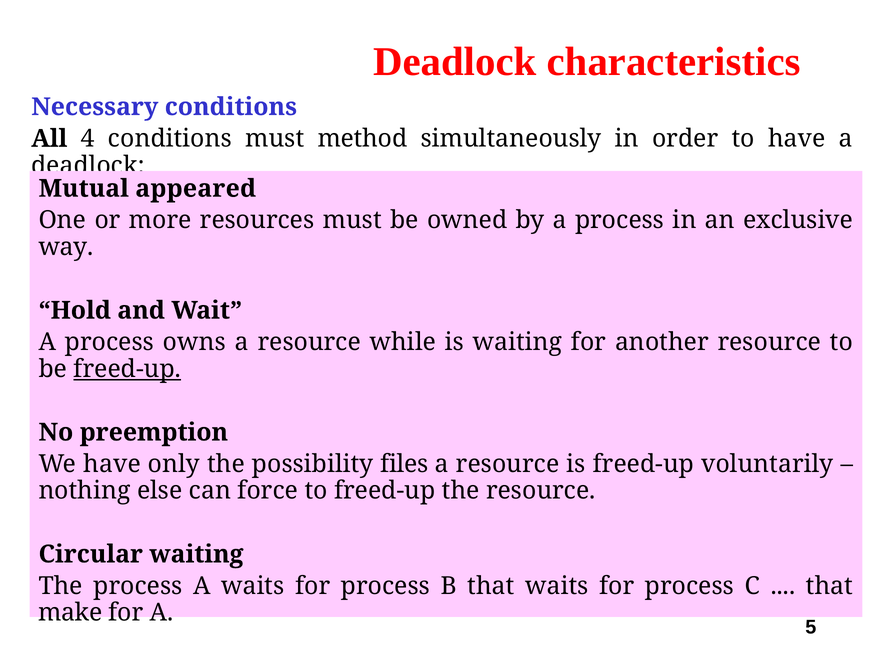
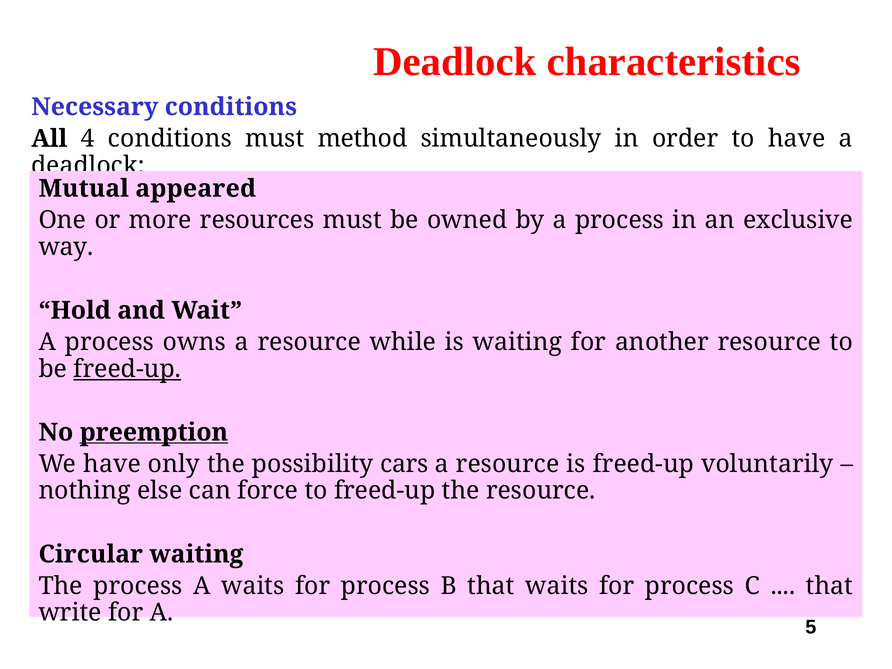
preemption underline: none -> present (154, 432)
files: files -> cars (404, 464)
make: make -> write (70, 613)
